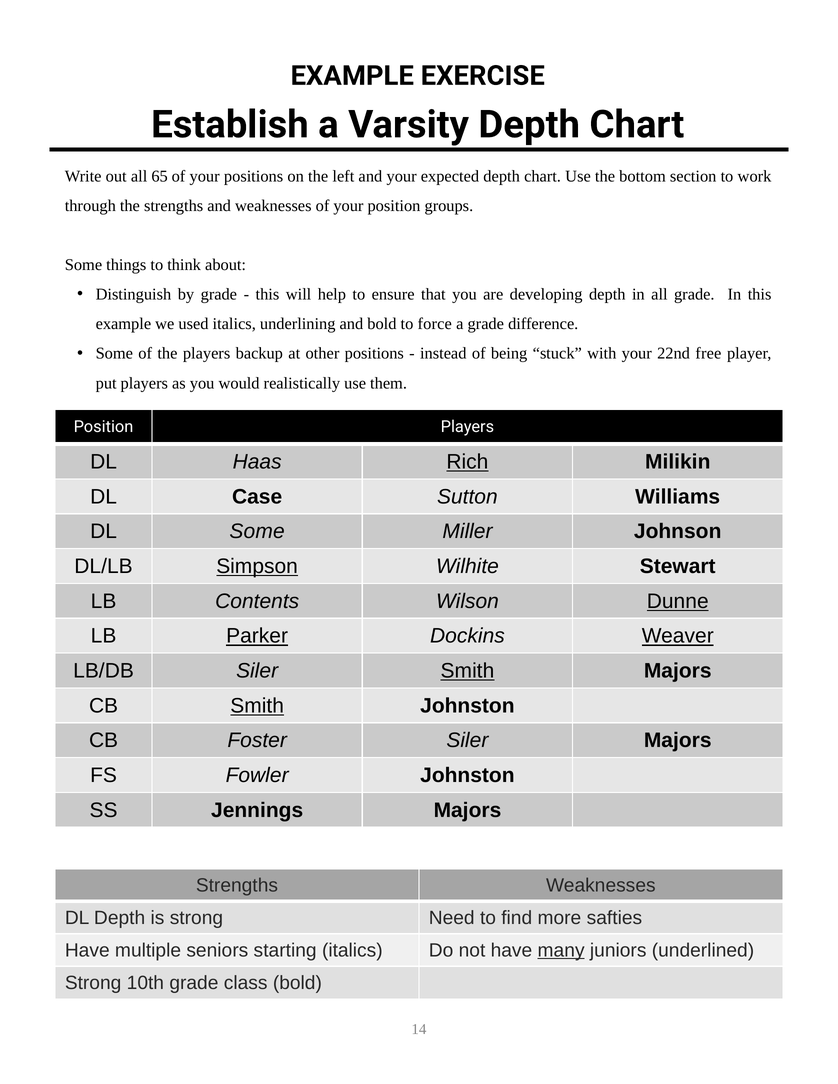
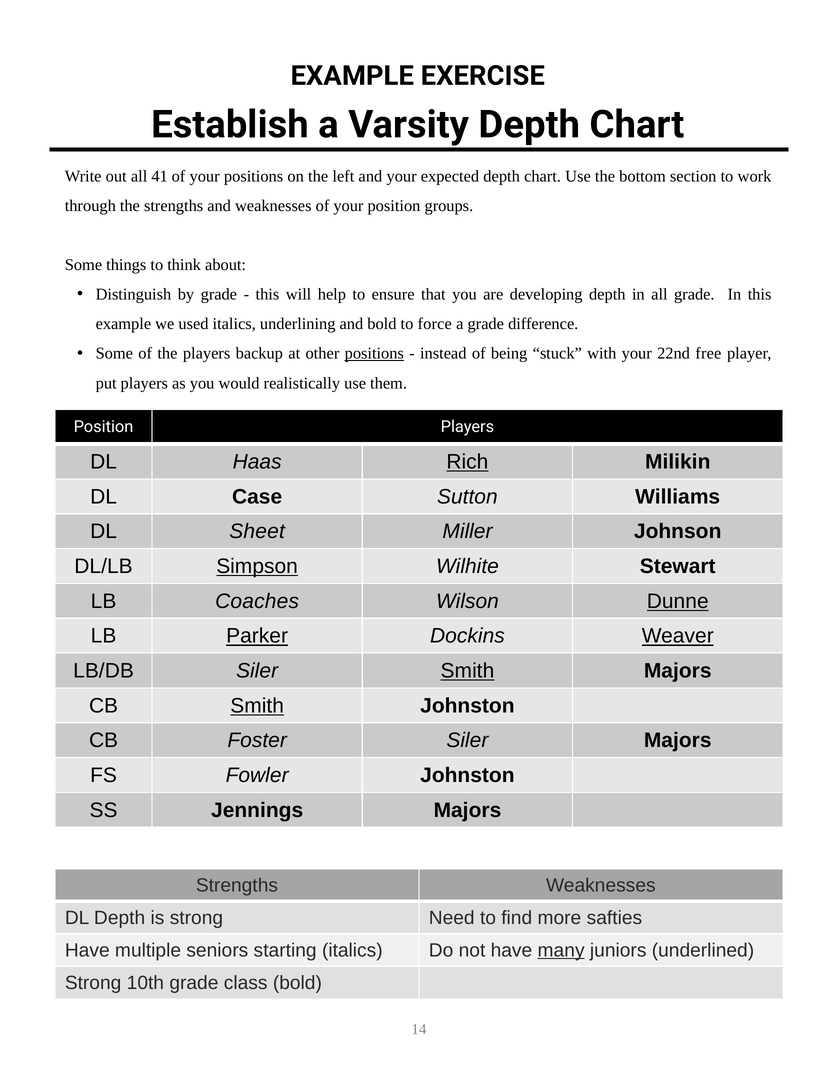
65: 65 -> 41 (160, 176)
positions underline: none -> present (374, 354)
DL Some: Some -> Sheet (257, 532)
Contents: Contents -> Coaches (257, 601)
